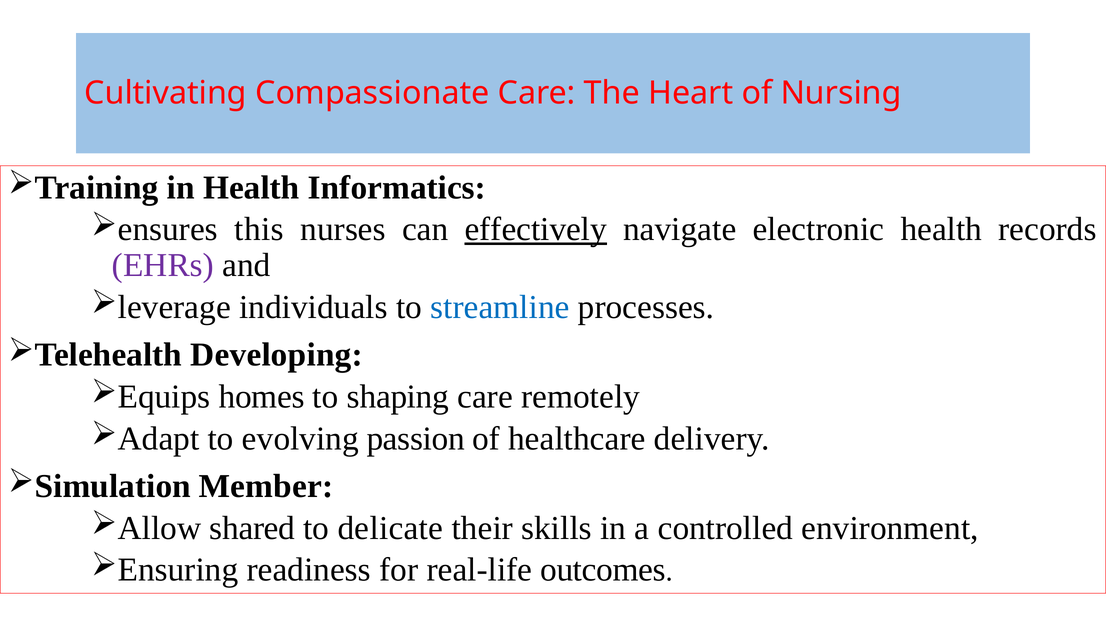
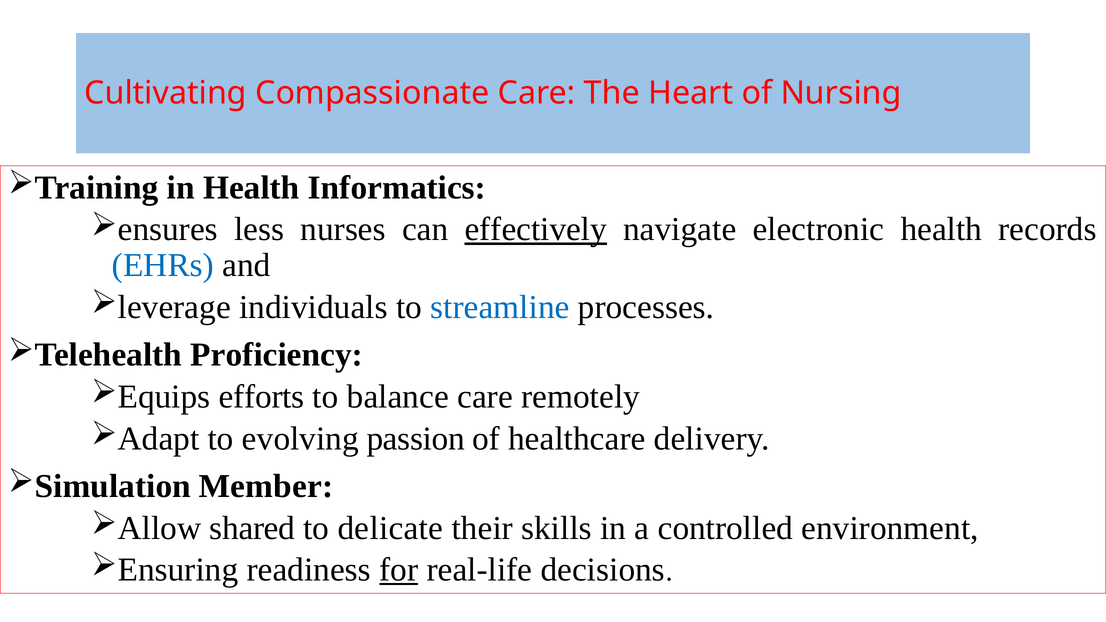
this: this -> less (259, 229)
EHRs colour: purple -> blue (163, 266)
Developing: Developing -> Proficiency (277, 355)
homes: homes -> efforts (262, 397)
shaping: shaping -> balance (398, 397)
for underline: none -> present (399, 570)
outcomes: outcomes -> decisions (603, 570)
